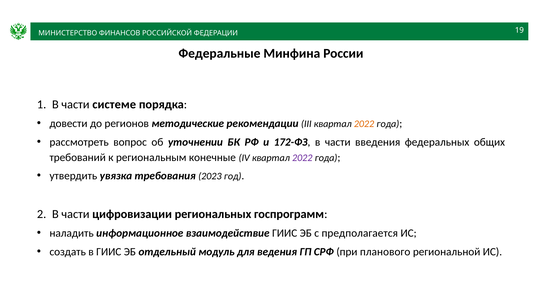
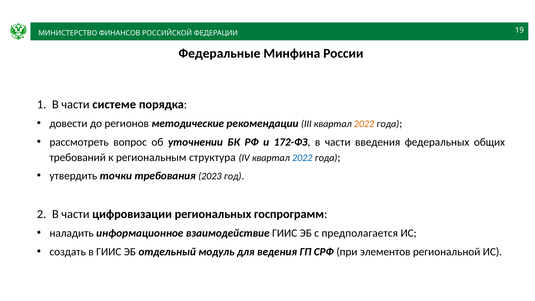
конечные: конечные -> структура (212, 157)
2022 colour: purple -> blue (302, 158)
увязка: увязка -> точки (116, 176)
планового: планового -> элементов (385, 252)
